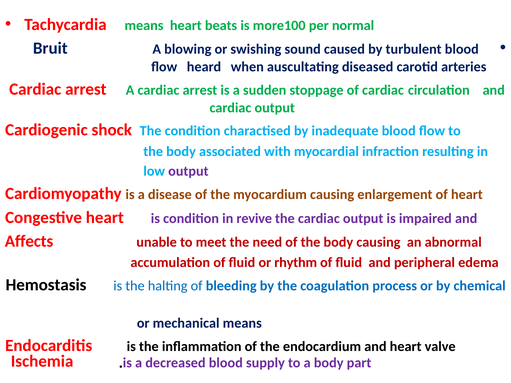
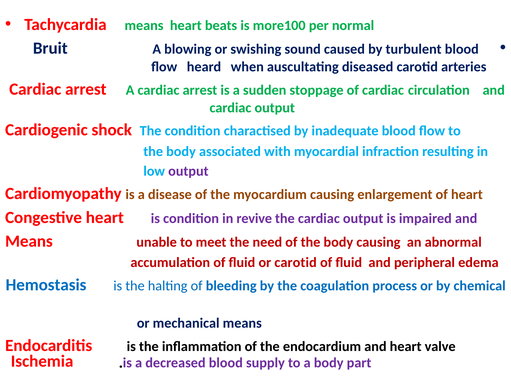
Affects: Affects -> Means (29, 241)
or rhythm: rhythm -> carotid (296, 263)
Hemostasis colour: black -> blue (46, 285)
